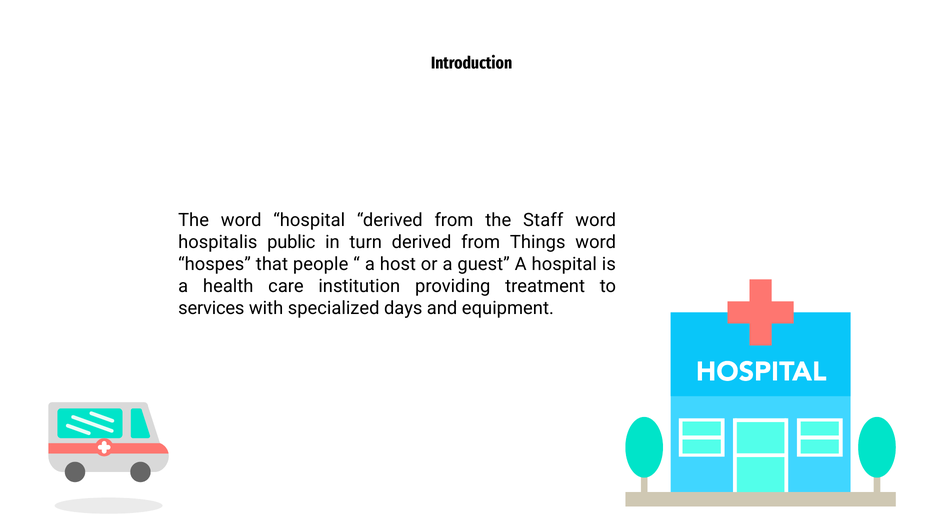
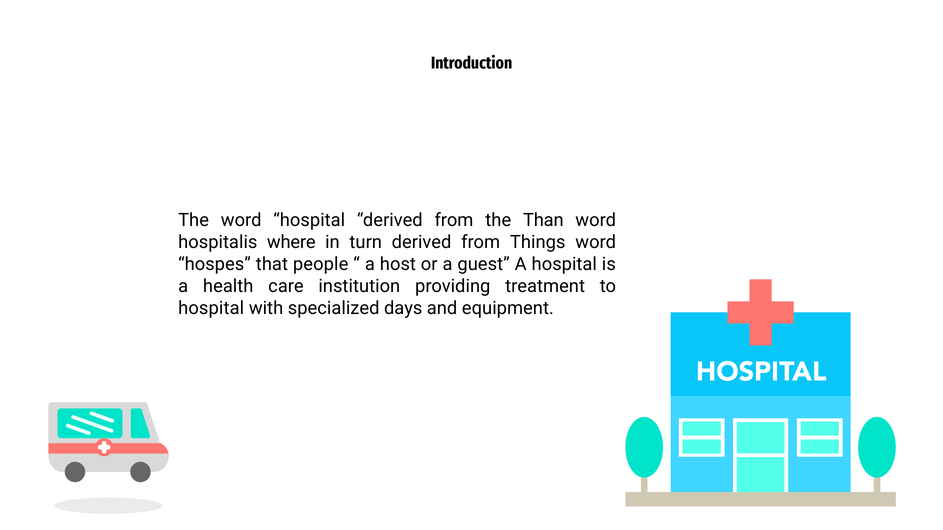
Staff: Staff -> Than (543, 220)
public: public -> where (291, 242)
services: services -> hospital (211, 308)
